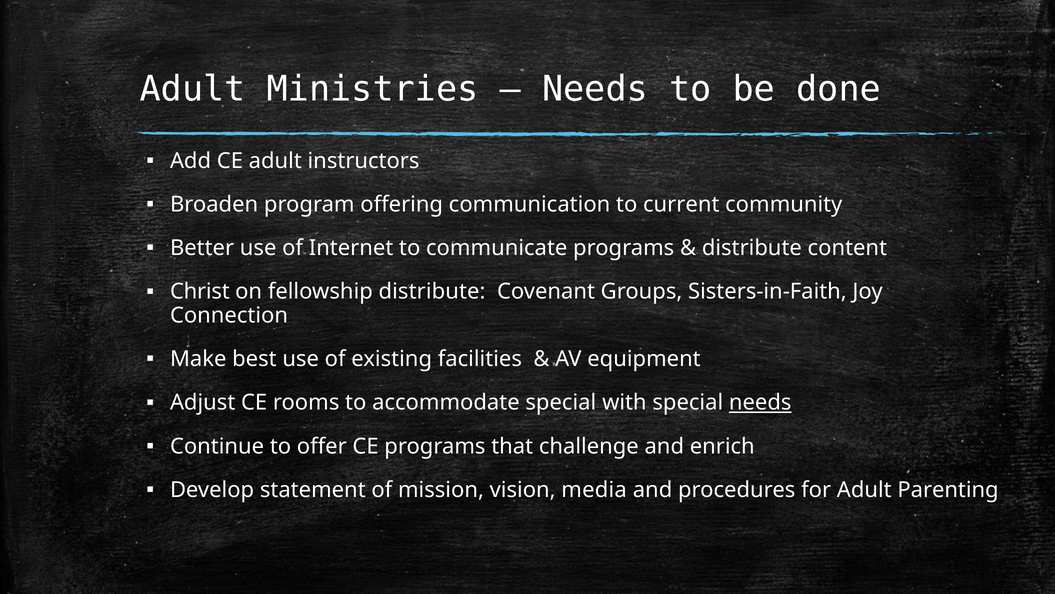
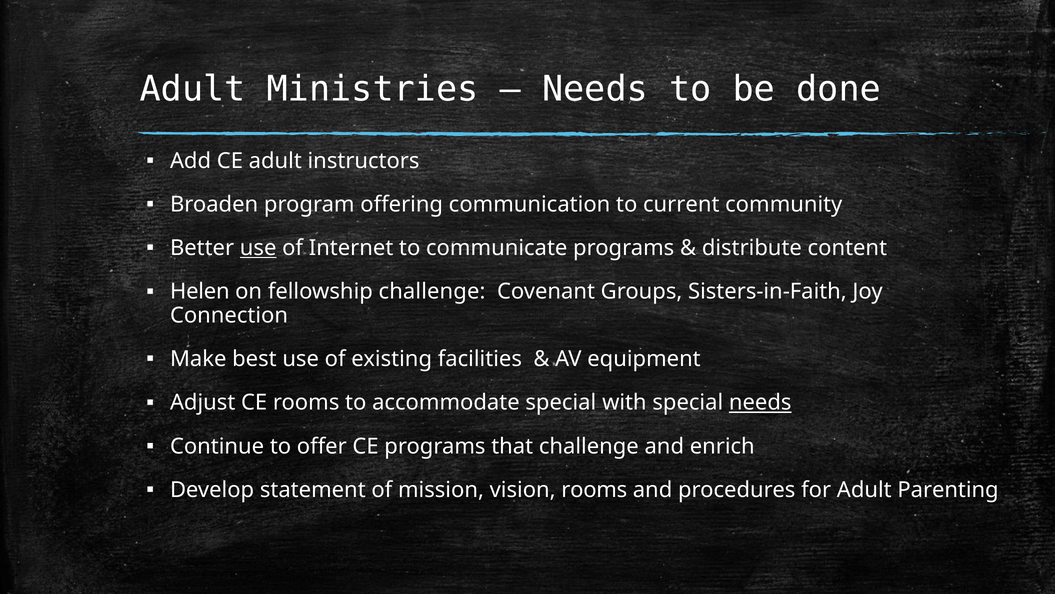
use underline: none -> present (258, 248)
Christ: Christ -> Helen (200, 291)
fellowship distribute: distribute -> challenge (432, 291)
vision media: media -> rooms (594, 490)
